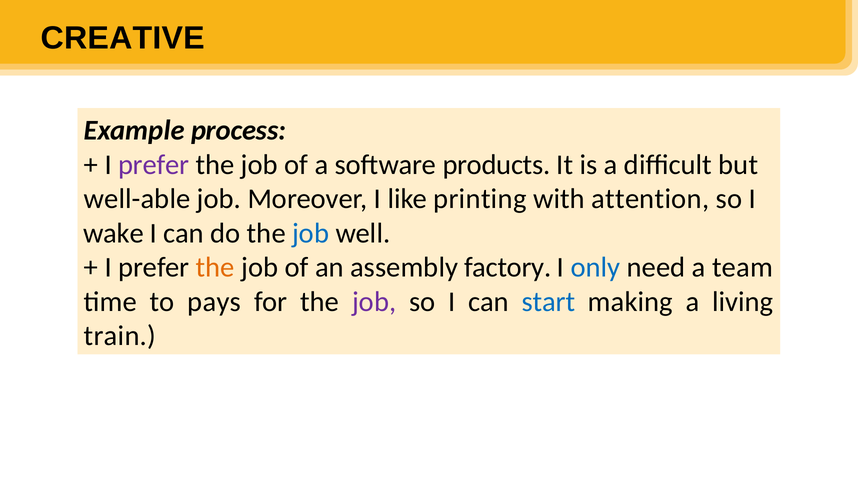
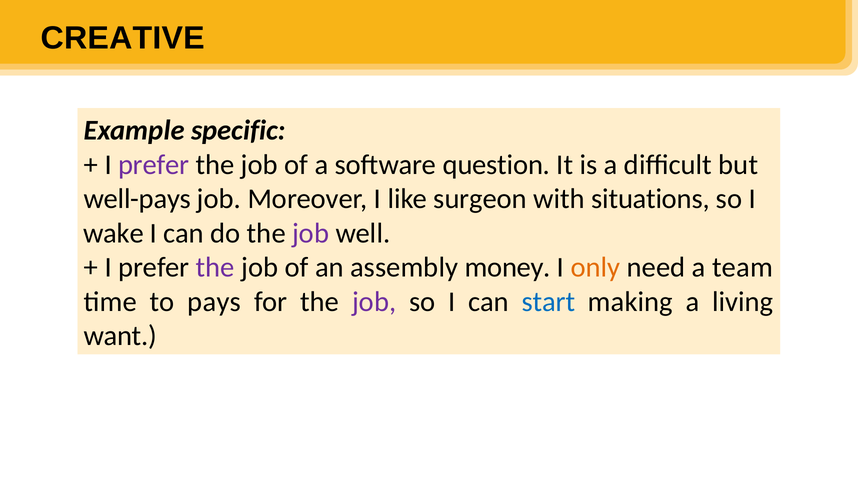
process: process -> specific (238, 131)
products: products -> question (496, 165)
well-able: well-able -> well-pays (137, 199)
printing: printing -> surgeon (480, 199)
attention: attention -> situations (651, 199)
job colour: blue -> purple (311, 233)
the colour: orange -> purple (215, 268)
factory: factory -> money (508, 268)
only colour: blue -> orange (596, 268)
train: train -> want (120, 336)
